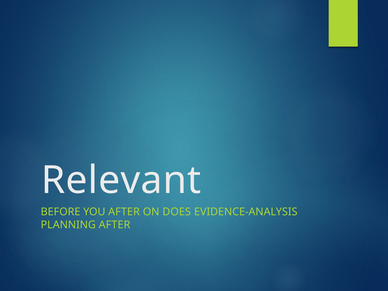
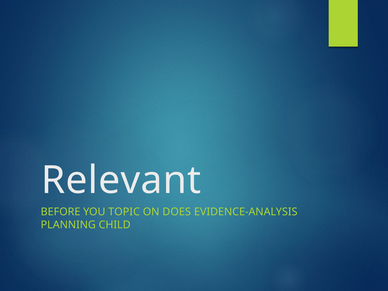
YOU AFTER: AFTER -> TOPIC (124, 212)
PLANNING AFTER: AFTER -> CHILD (115, 225)
